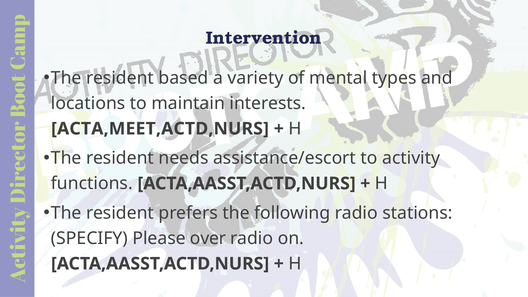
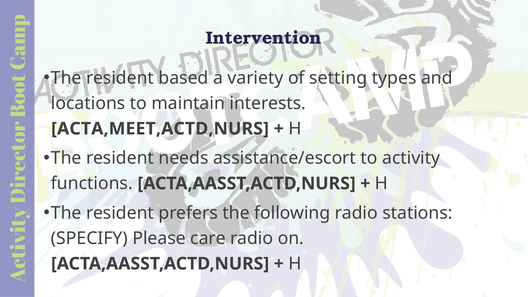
mental: mental -> setting (338, 78)
over: over -> care (208, 238)
